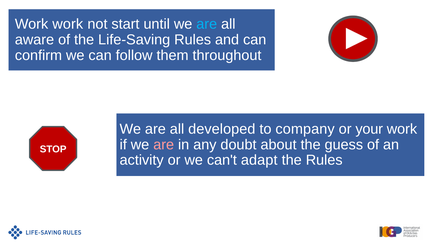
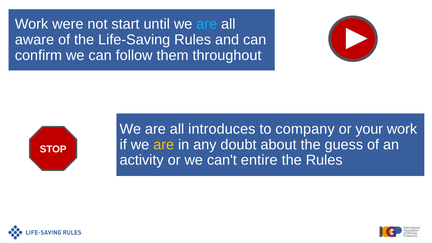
Work work: work -> were (68, 24)
developed: developed -> introduces (222, 129)
are colour: pink -> yellow (164, 145)
adapt: adapt -> entire (259, 160)
